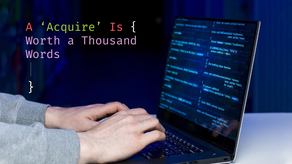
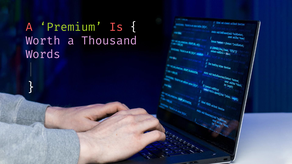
Acquire: Acquire -> Premium (71, 27)
